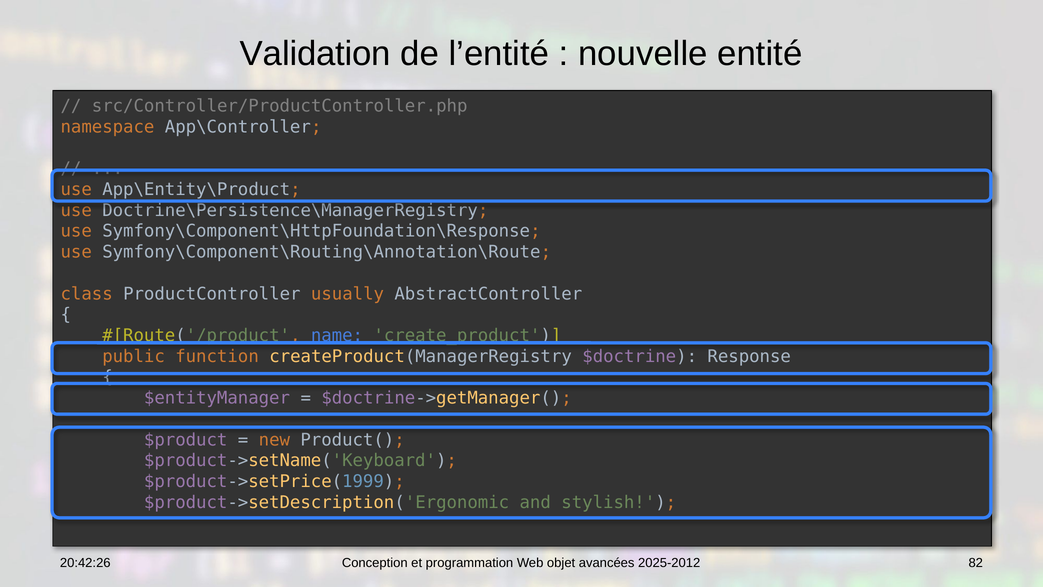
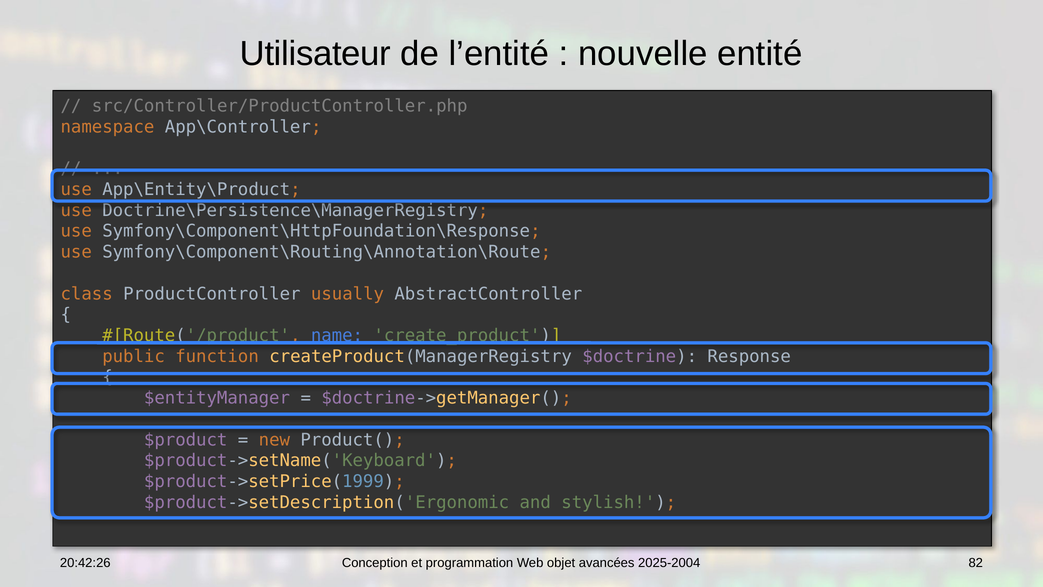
Validation: Validation -> Utilisateur (315, 54)
2025-2012: 2025-2012 -> 2025-2004 (669, 562)
